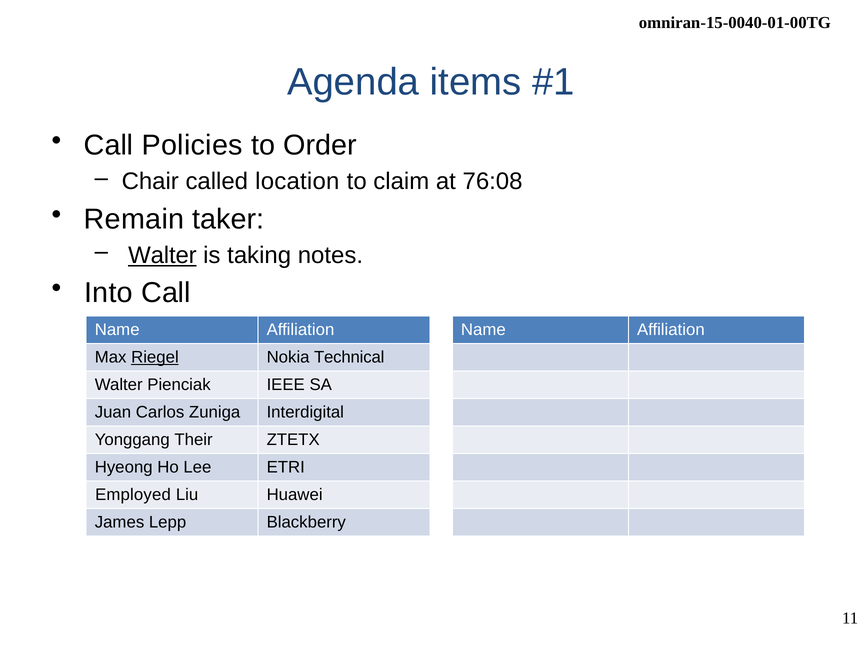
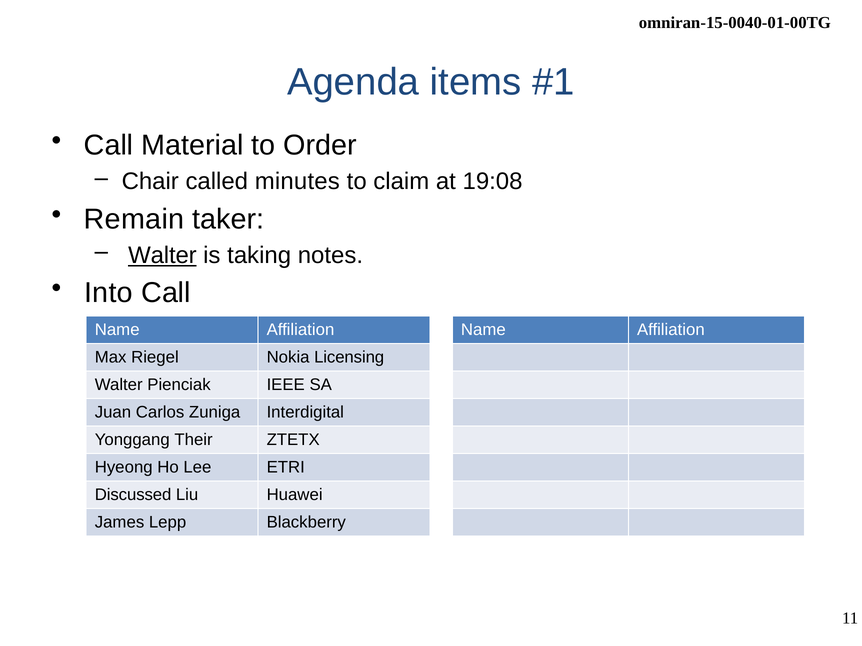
Policies: Policies -> Material (192, 146)
location: location -> minutes (297, 182)
76:08: 76:08 -> 19:08 (493, 182)
Riegel underline: present -> none (155, 358)
Technical: Technical -> Licensing (349, 358)
Employed: Employed -> Discussed (133, 495)
